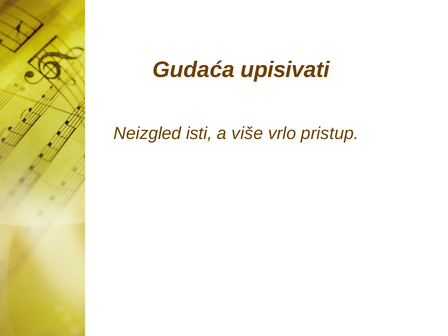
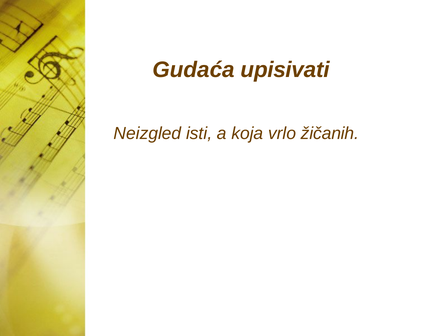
više: više -> koja (247, 133)
pristup: pristup -> žičanih (330, 133)
